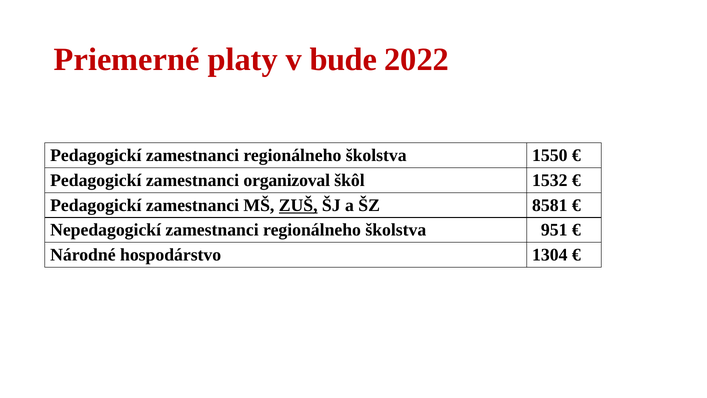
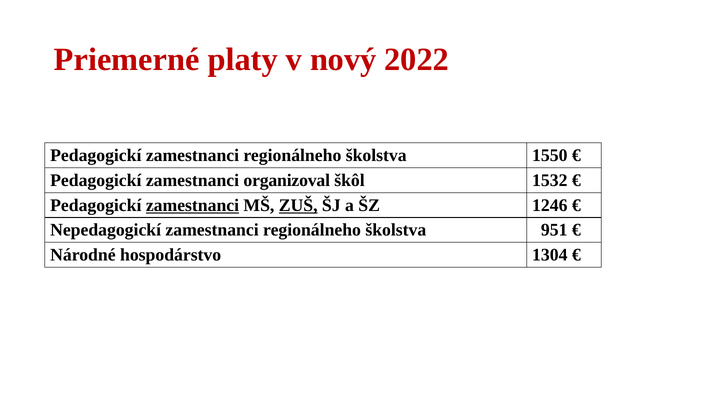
bude: bude -> nový (343, 59)
zamestnanci underline: none -> present (192, 205)
8581: 8581 -> 1246 (550, 205)
